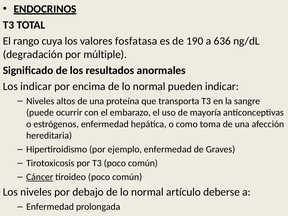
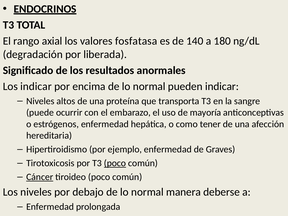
cuya: cuya -> axial (52, 41)
190: 190 -> 140 (195, 41)
636: 636 -> 180 (222, 41)
múltiple: múltiple -> liberada (105, 54)
toma: toma -> tener (210, 124)
poco underline: none -> present (115, 163)
artículo: artículo -> manera (184, 192)
